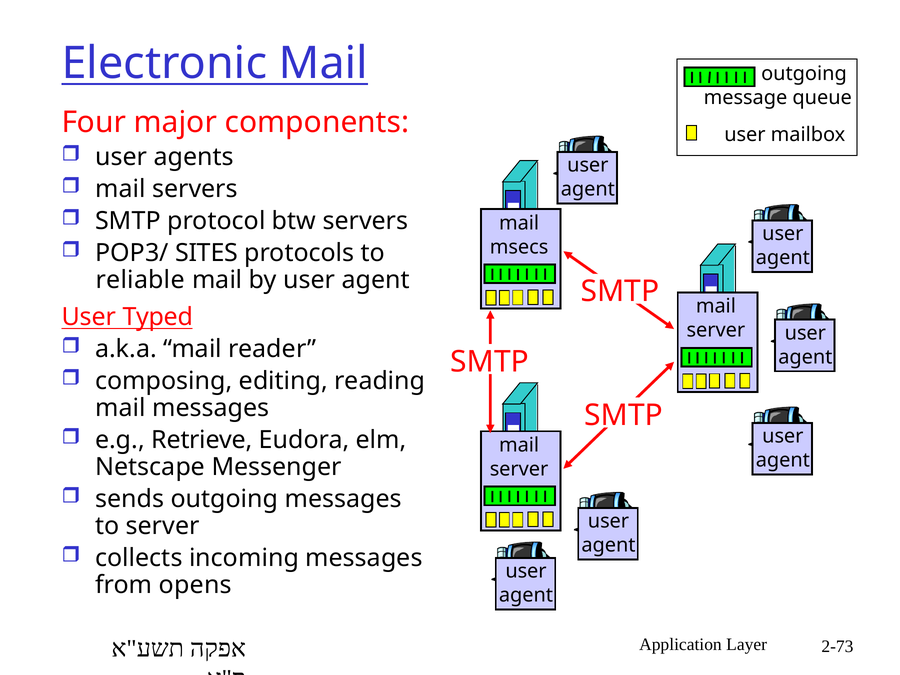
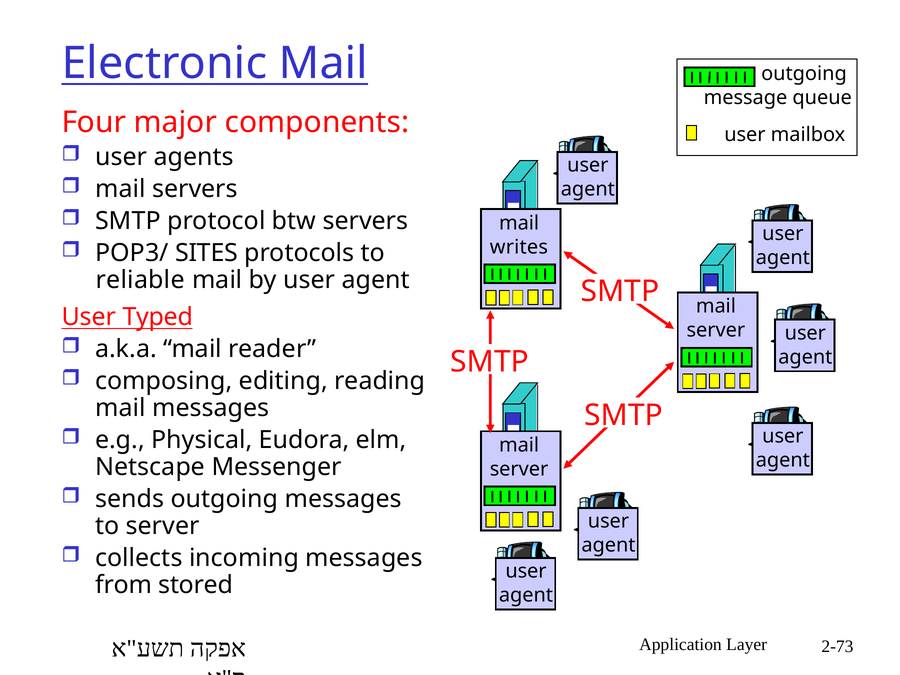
msecs: msecs -> writes (519, 247)
Retrieve: Retrieve -> Physical (202, 440)
opens: opens -> stored (196, 585)
